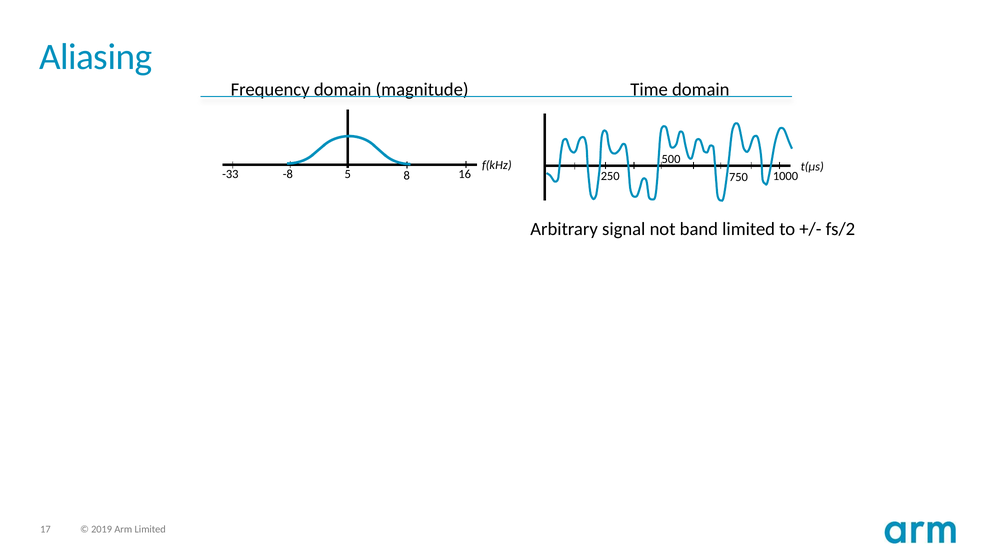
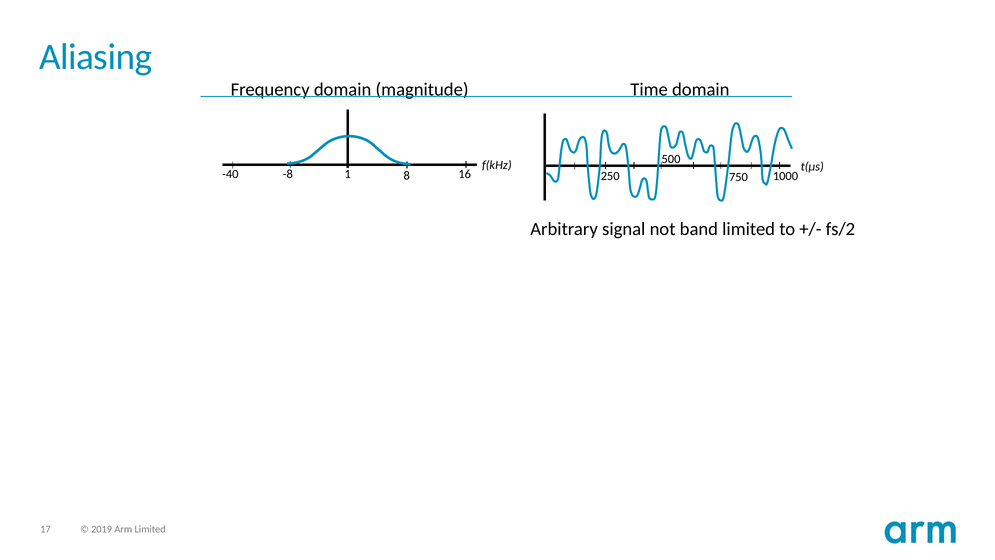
-33: -33 -> -40 (230, 174)
5: 5 -> 1 (348, 174)
